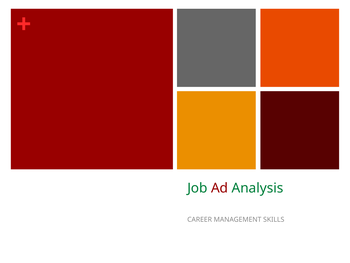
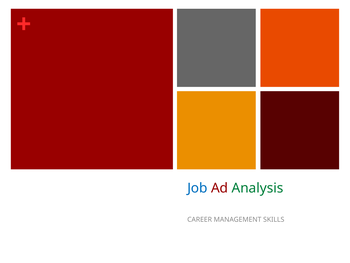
Job colour: green -> blue (197, 188)
